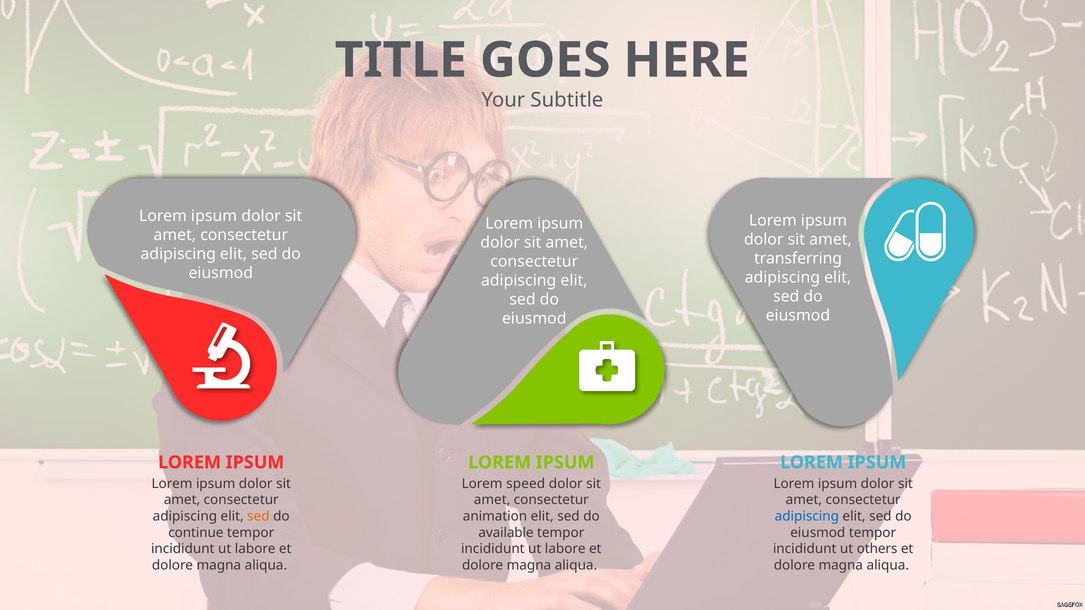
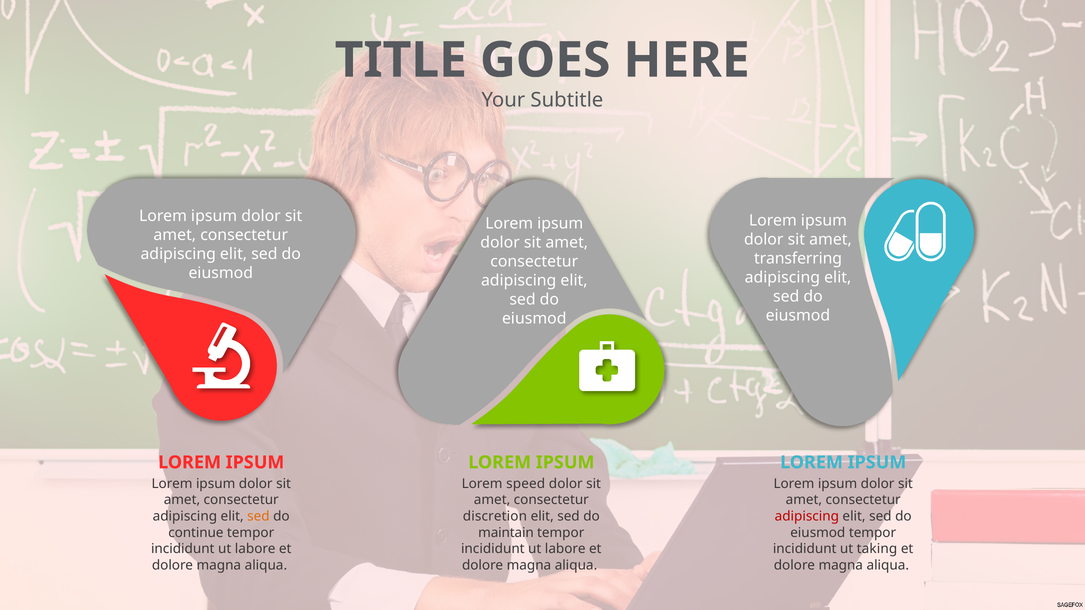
animation: animation -> discretion (495, 517)
adipiscing colour: blue -> red (807, 517)
available: available -> maintain (506, 533)
others: others -> taking (877, 549)
